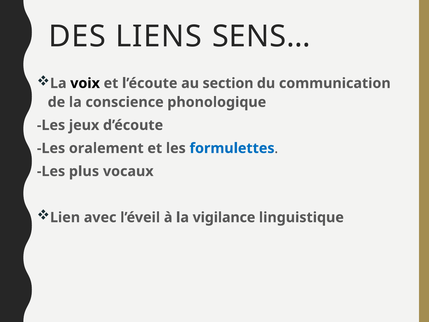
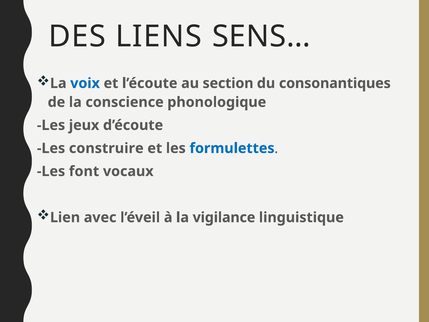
voix colour: black -> blue (85, 83)
communication: communication -> consonantiques (335, 83)
oralement: oralement -> construire (106, 148)
plus: plus -> font (84, 171)
